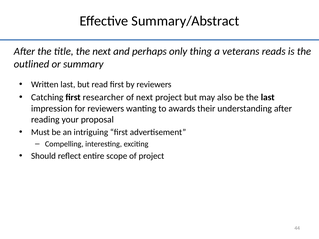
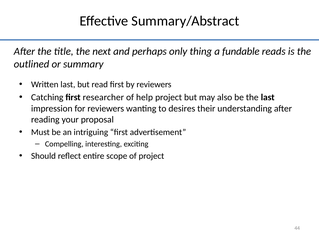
veterans: veterans -> fundable (241, 51)
of next: next -> help (145, 97)
awards: awards -> desires (182, 109)
